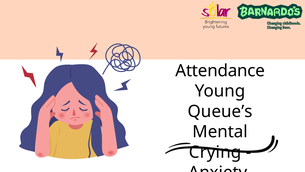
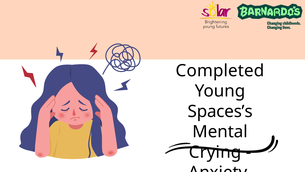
Attendance: Attendance -> Completed (220, 70)
Queue’s: Queue’s -> Spaces’s (220, 111)
